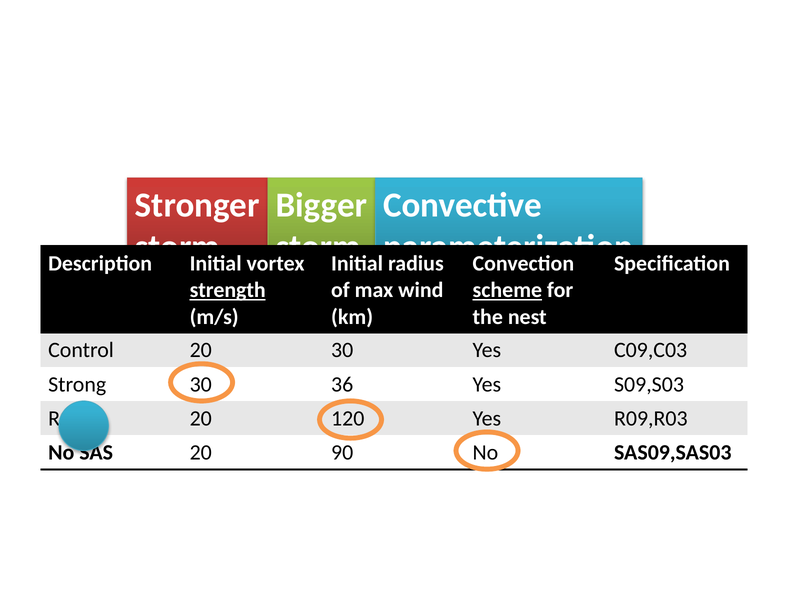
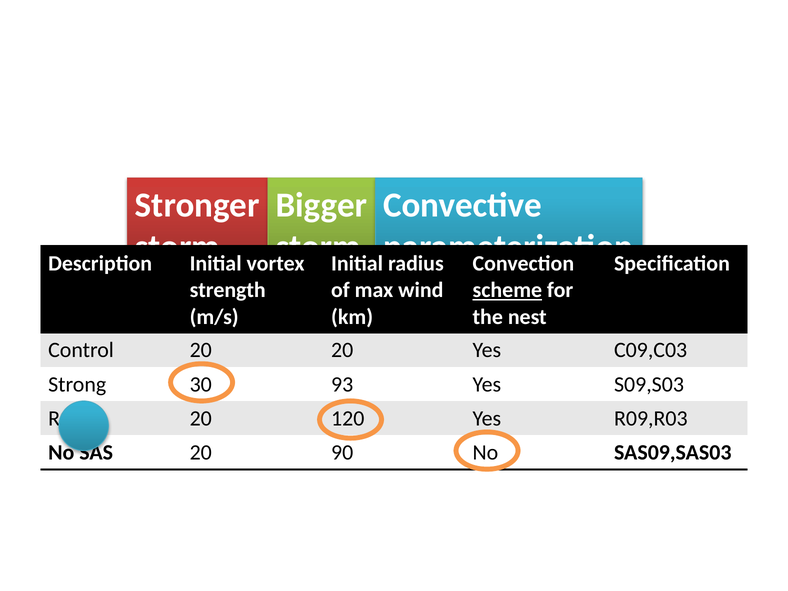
strength underline: present -> none (228, 290)
30: 30 -> 20 (342, 350)
36: 36 -> 93 (342, 384)
